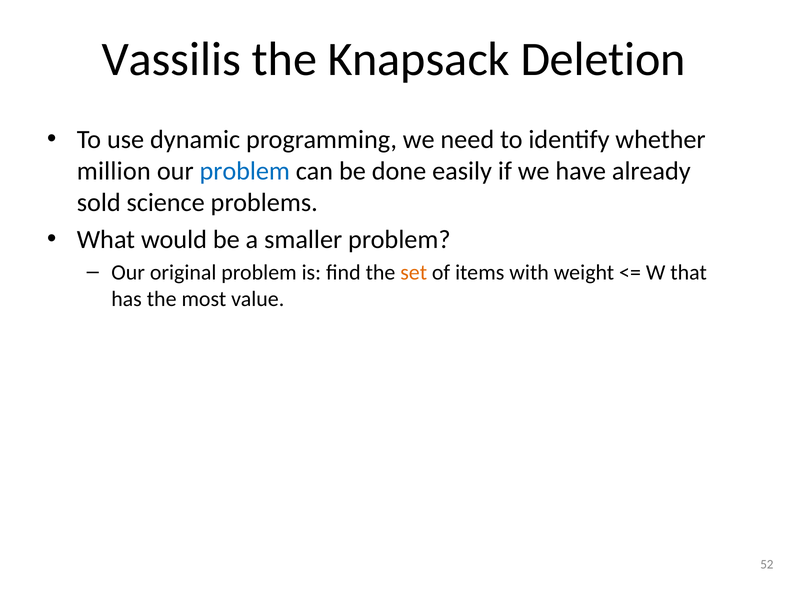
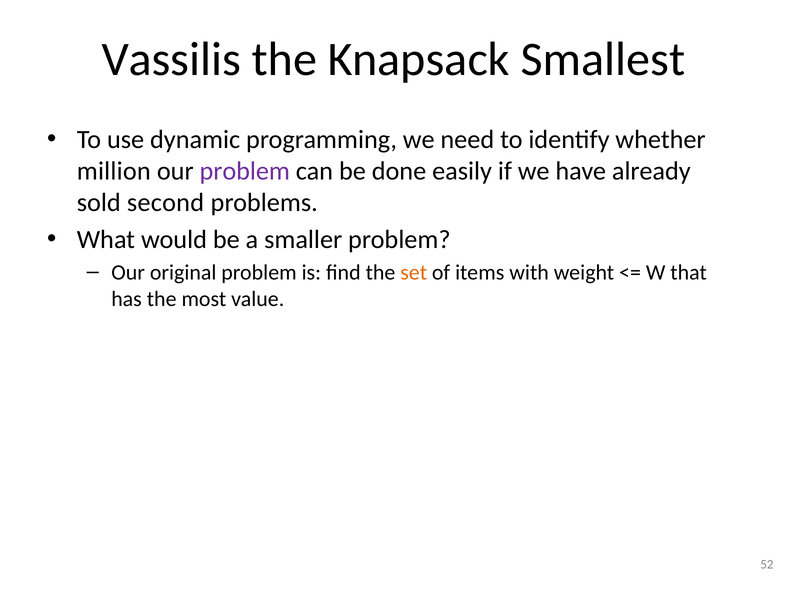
Deletion: Deletion -> Smallest (603, 59)
problem colour: blue -> purple (245, 171)
science: science -> second (166, 203)
